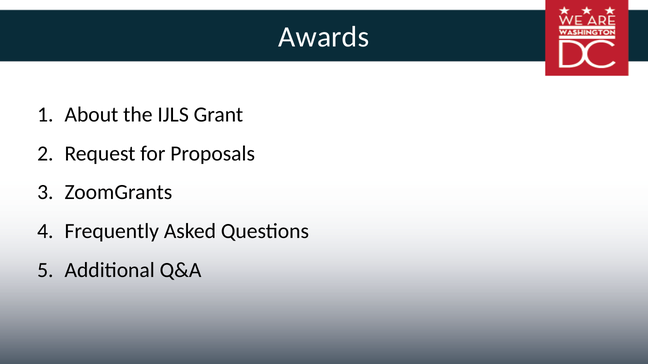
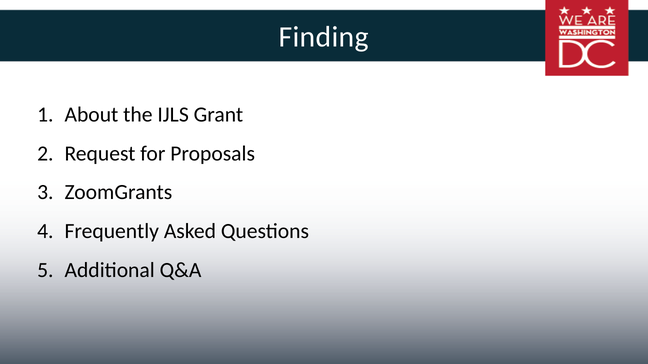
Awards: Awards -> Finding (324, 37)
